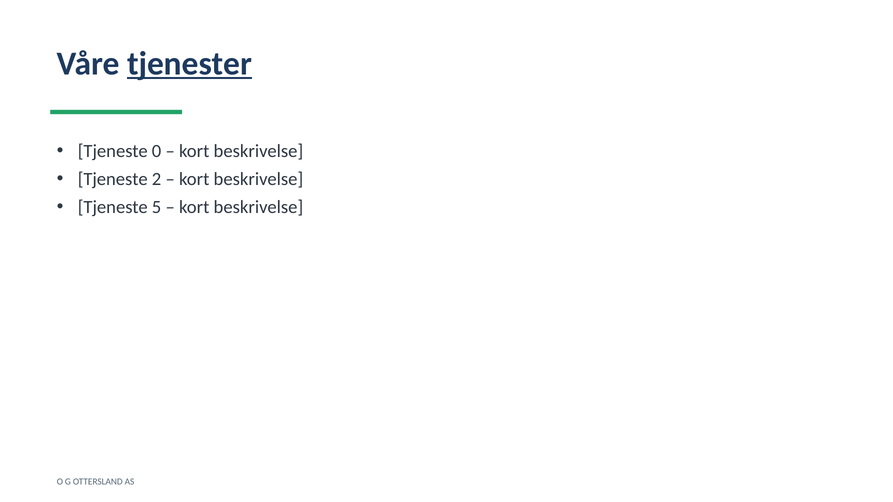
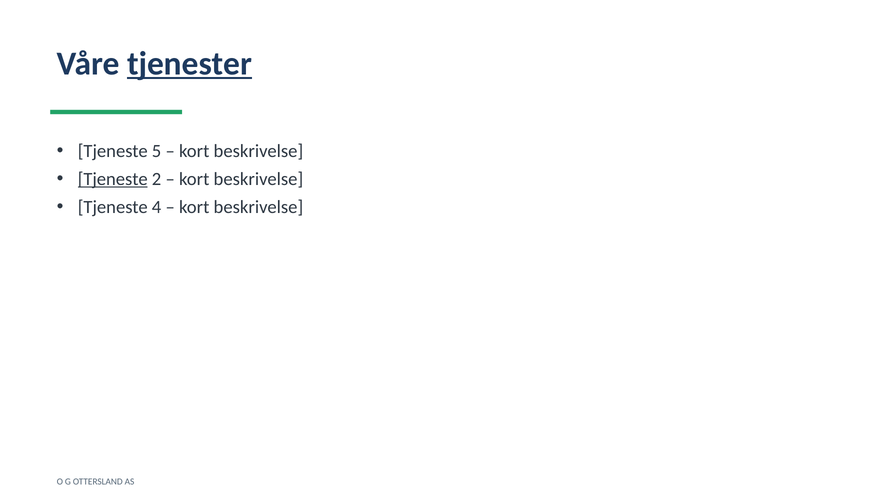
0: 0 -> 5 (157, 151)
Tjeneste underline: none -> present (113, 179)
5: 5 -> 4 (157, 207)
